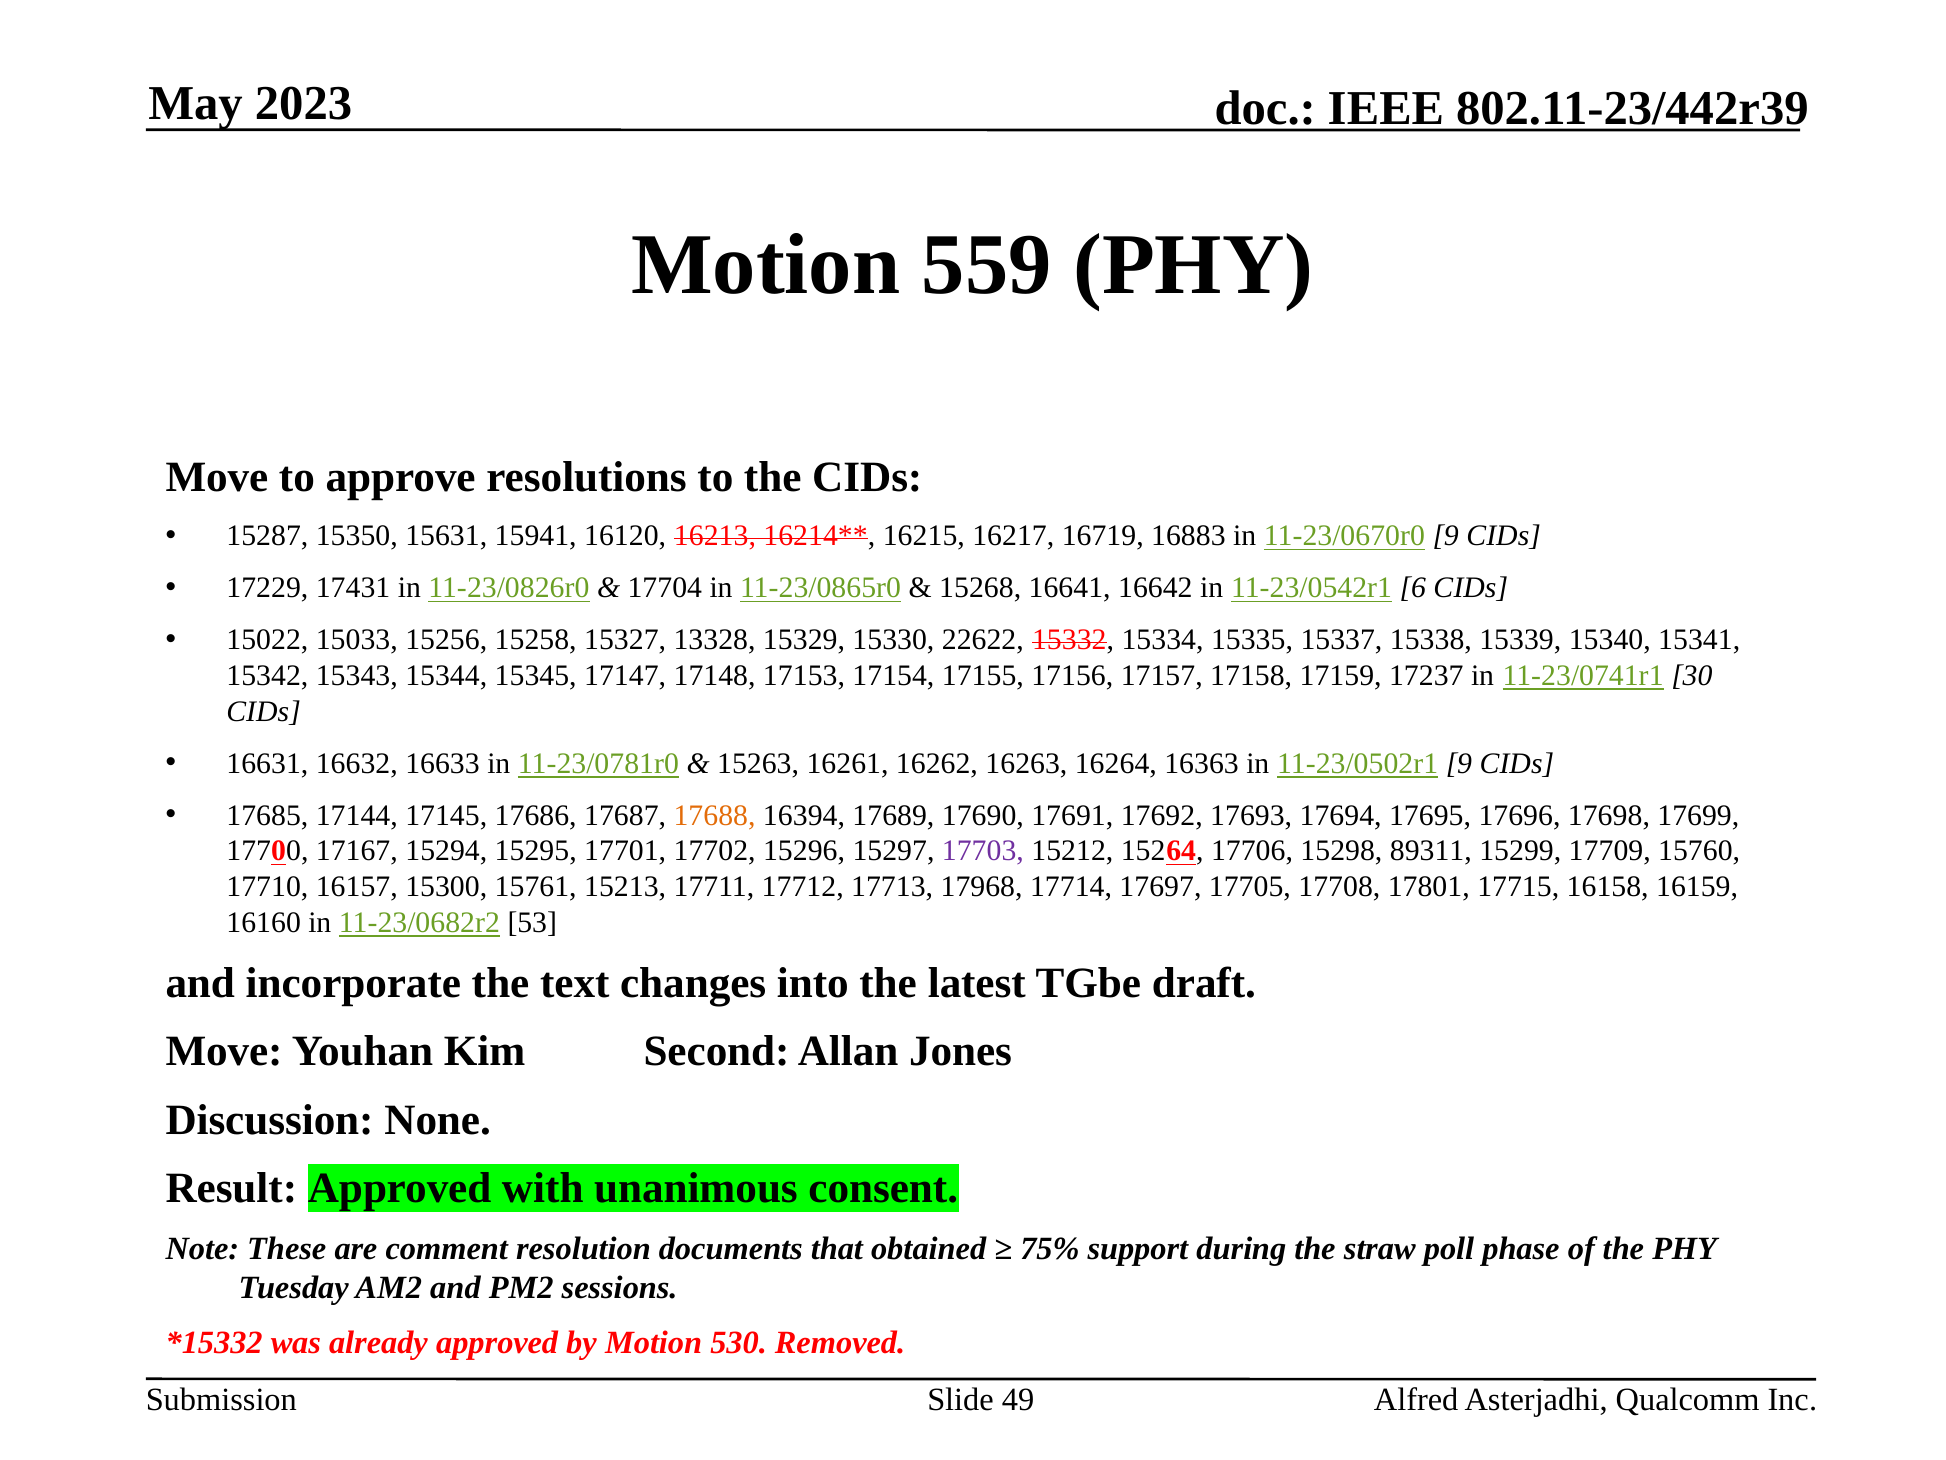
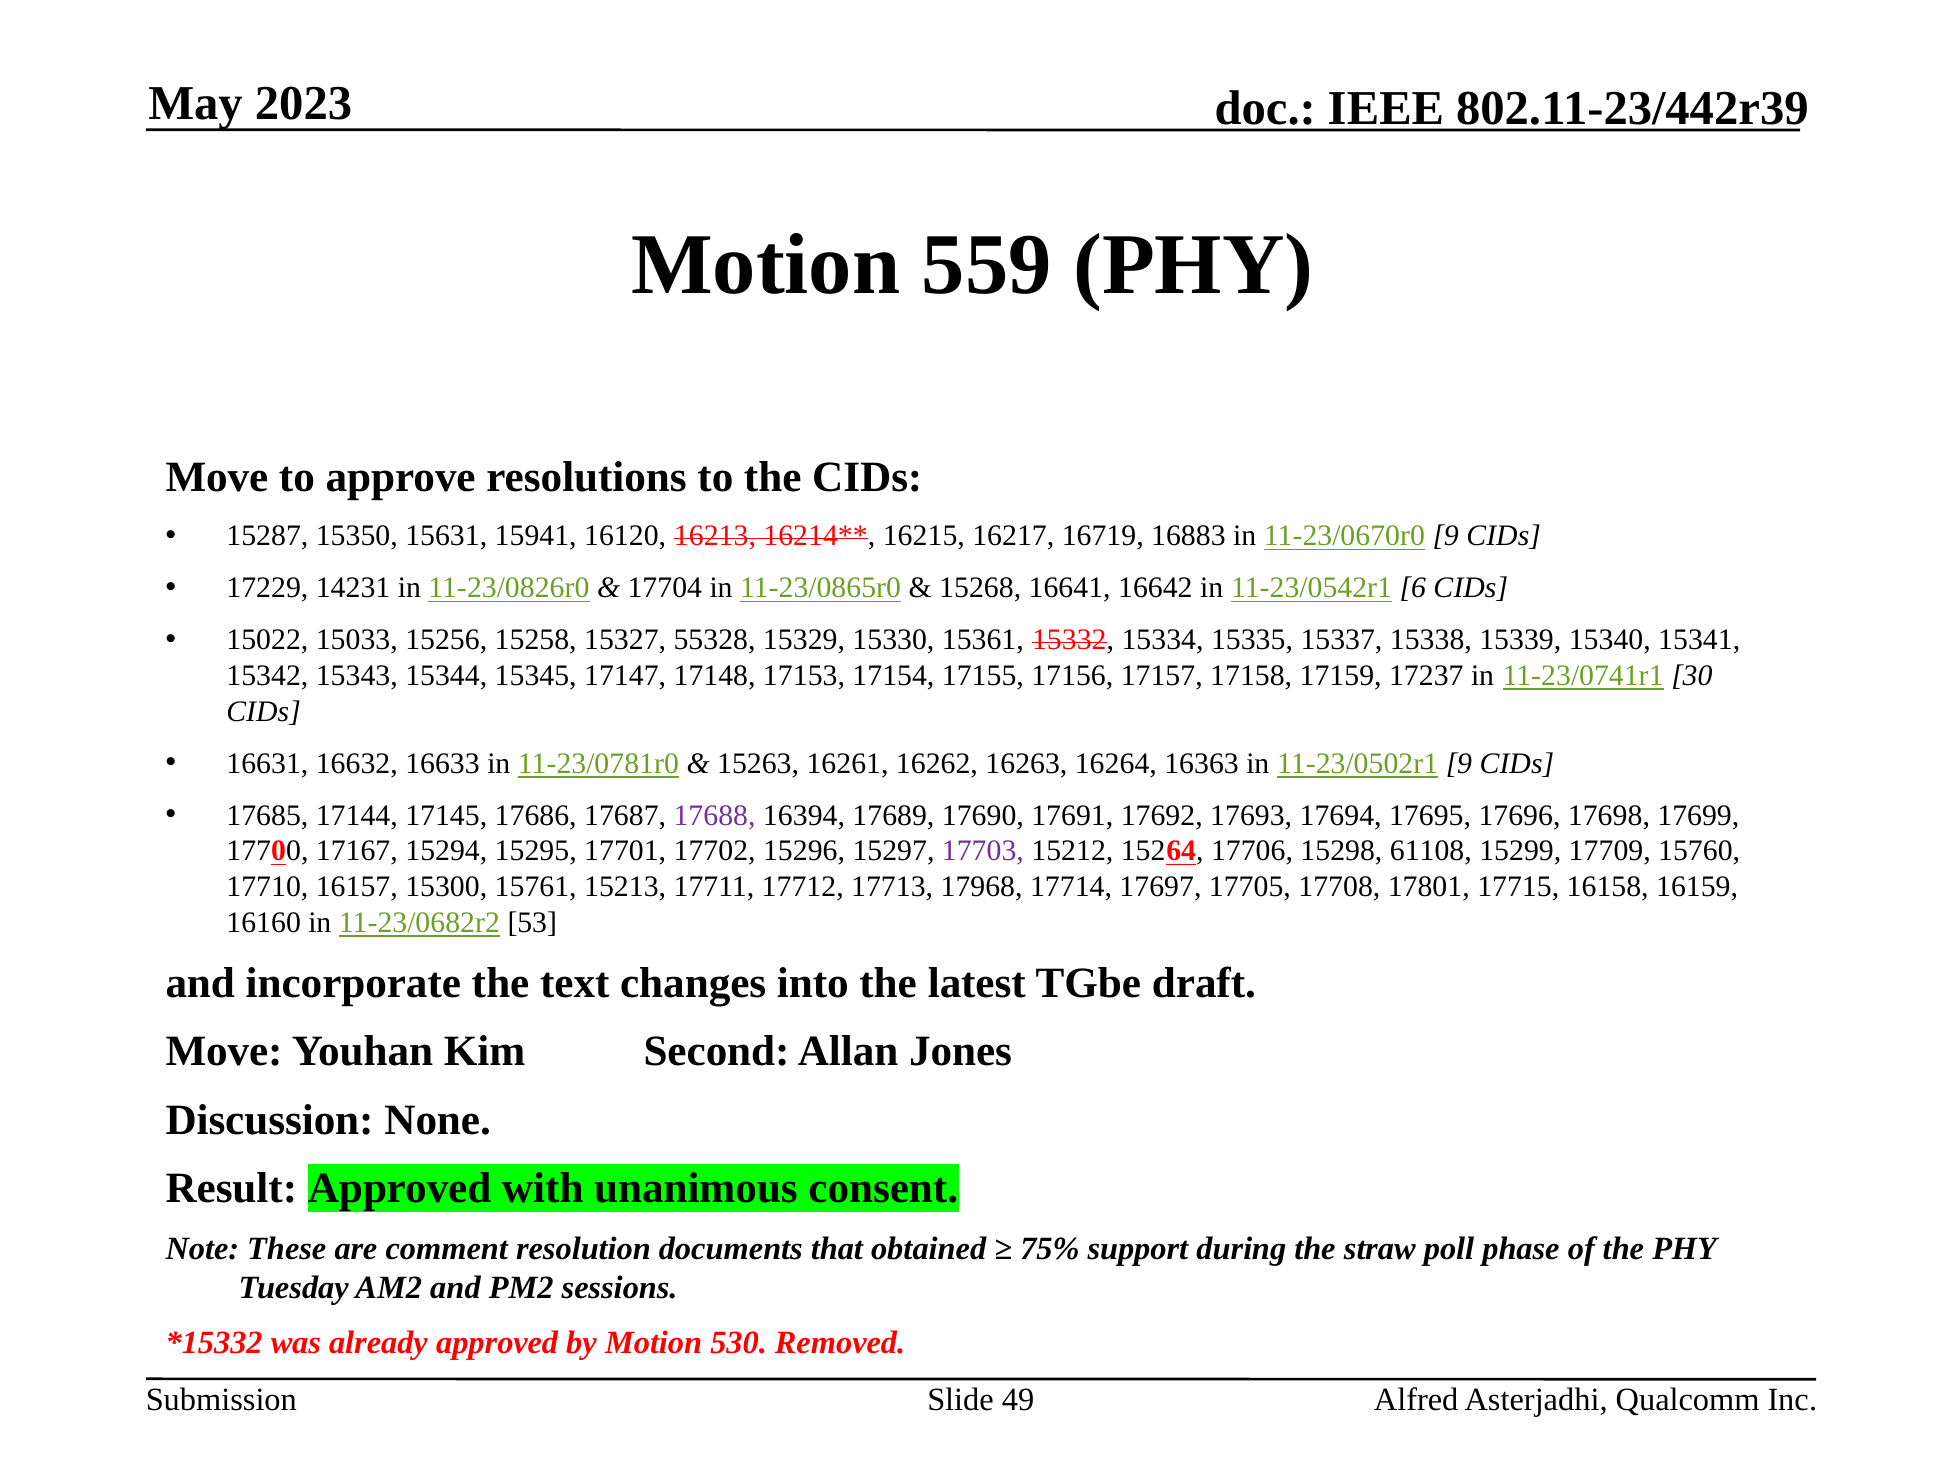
17431: 17431 -> 14231 (353, 588)
13328: 13328 -> 55328 (715, 640)
22622: 22622 -> 15361 (983, 640)
17688 colour: orange -> purple (715, 815)
89311: 89311 -> 61108 (1431, 851)
